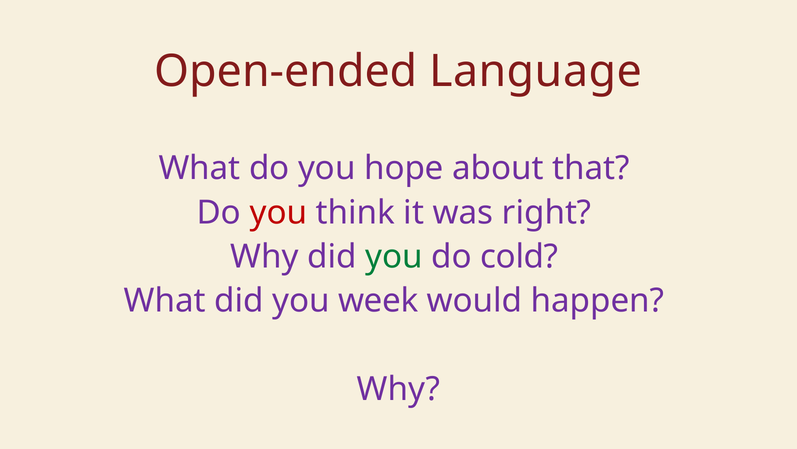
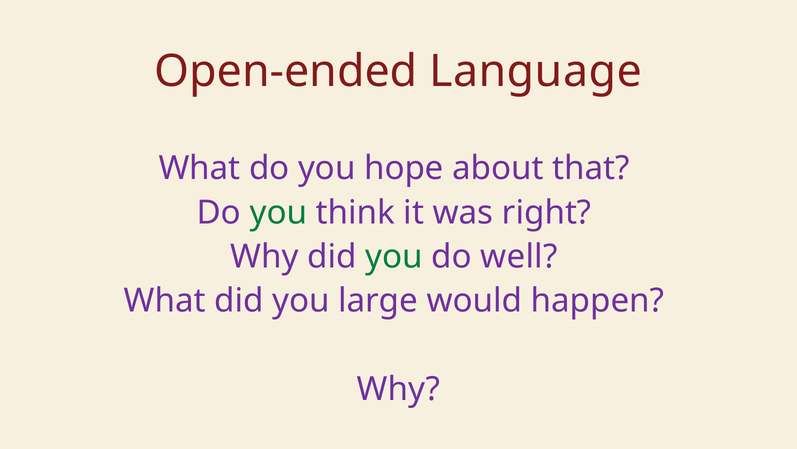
you colour: red -> green (278, 212)
cold: cold -> well (519, 256)
week: week -> large (378, 301)
